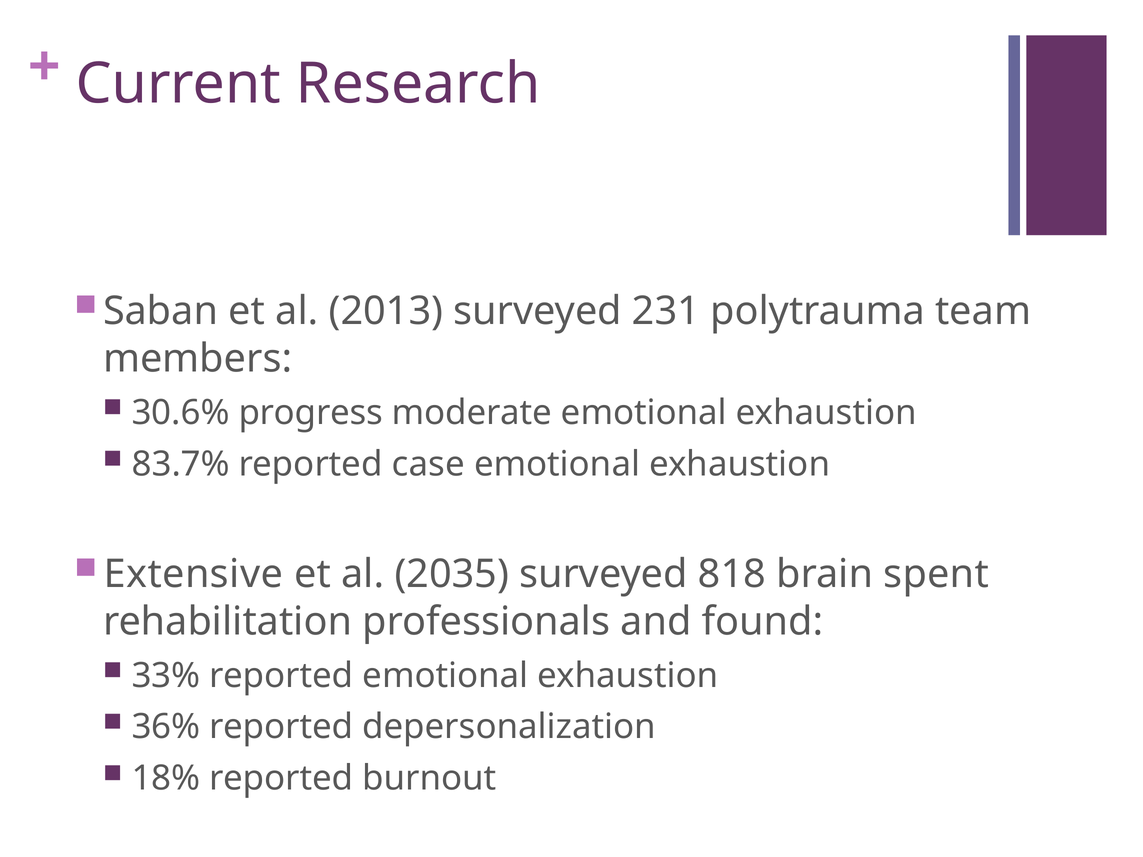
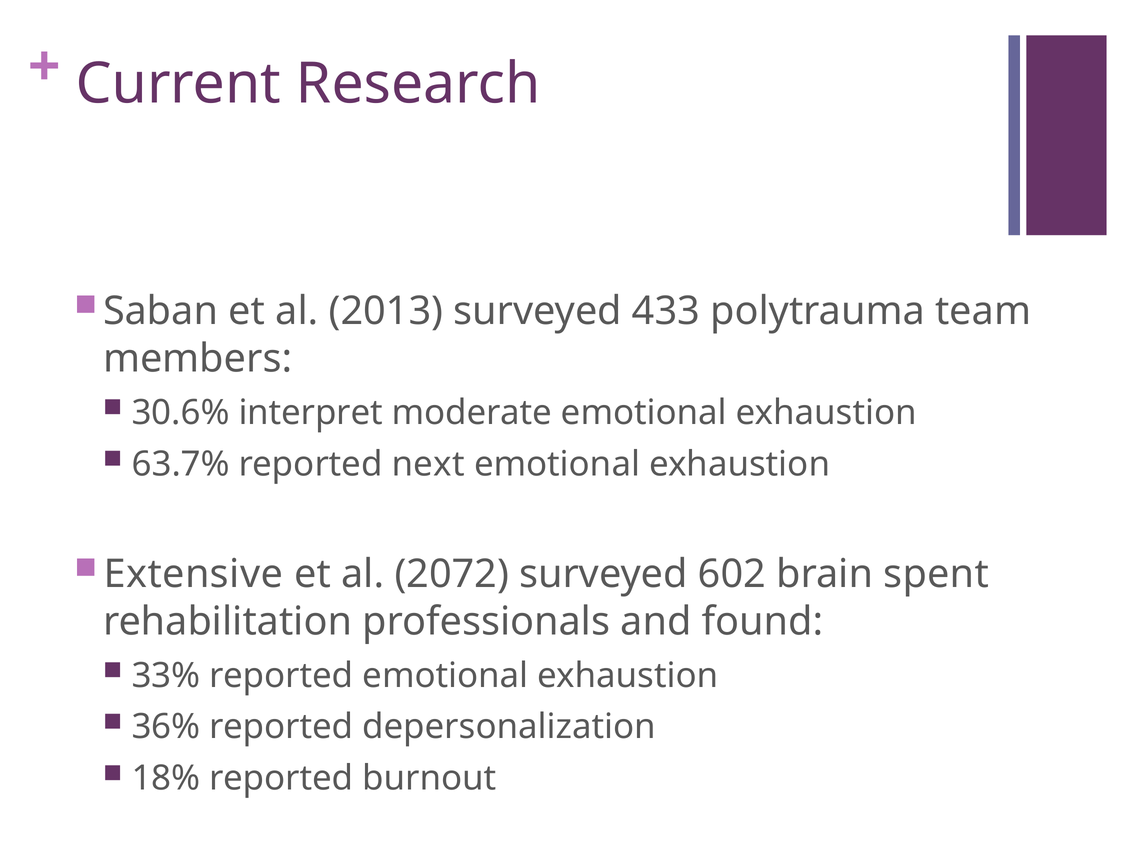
231: 231 -> 433 (666, 311)
progress: progress -> interpret (311, 413)
83.7%: 83.7% -> 63.7% (181, 464)
case: case -> next (428, 464)
2035: 2035 -> 2072 (452, 574)
818: 818 -> 602 (732, 574)
